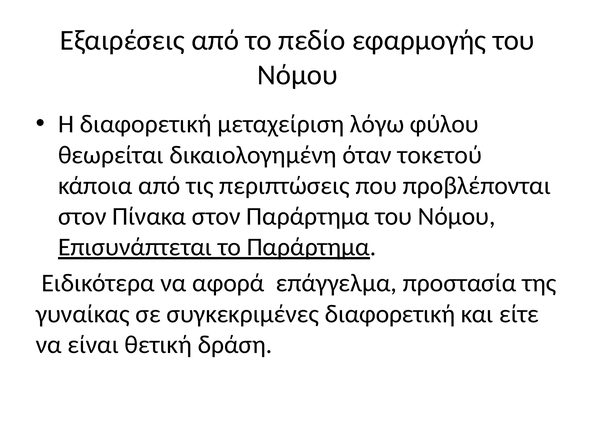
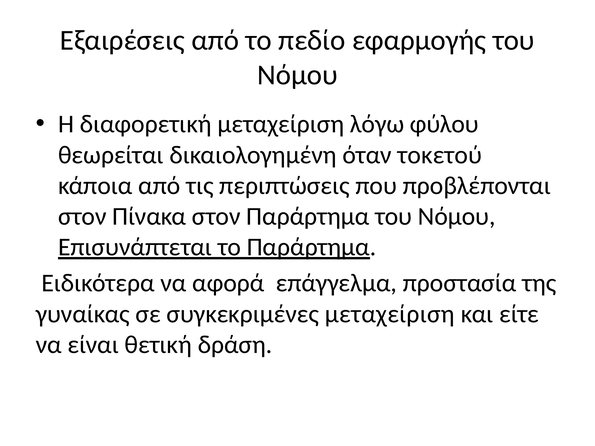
συγκεκριμένες διαφορετική: διαφορετική -> μεταχείριση (390, 314)
